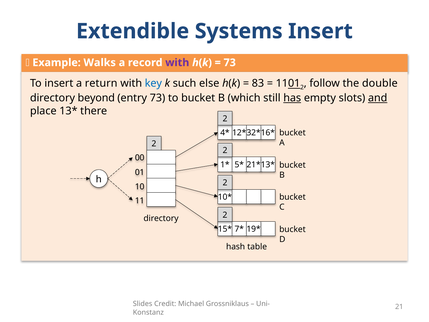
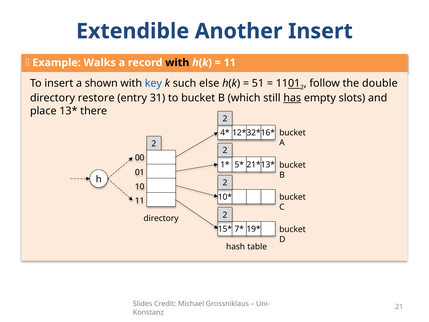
Systems: Systems -> Another (239, 31)
with colour: purple -> black (177, 63)
73: 73 -> 11 (230, 63)
return: return -> shown (101, 83)
83: 83 -> 51 (258, 83)
beyond: beyond -> restore (96, 98)
entry 73: 73 -> 31 (158, 98)
and underline: present -> none (378, 98)
